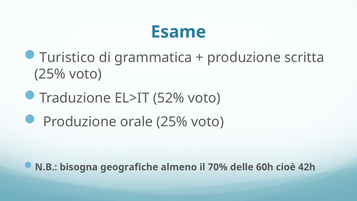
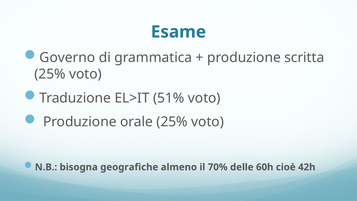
Turistico: Turistico -> Governo (67, 57)
52%: 52% -> 51% (169, 98)
